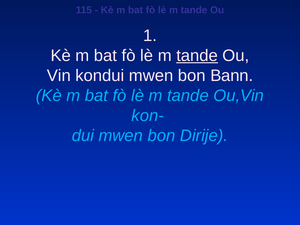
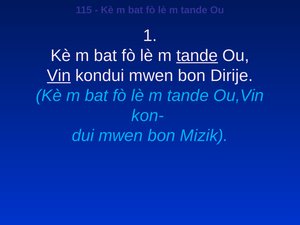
Vin underline: none -> present (59, 76)
Bann: Bann -> Dirije (232, 76)
Dirije: Dirije -> Mizik (204, 136)
